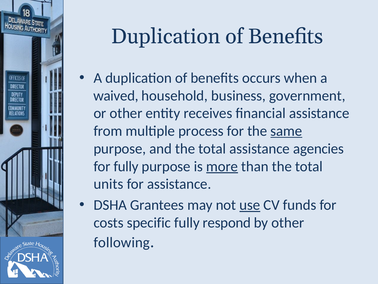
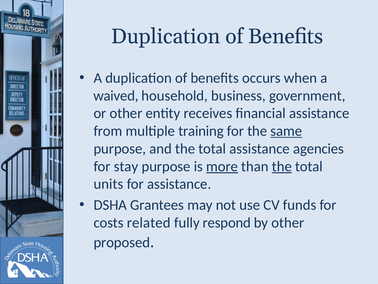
process: process -> training (201, 131)
for fully: fully -> stay (126, 166)
the underline: none -> present (282, 166)
use underline: present -> none (250, 205)
specific: specific -> related (149, 222)
following: following -> proposed (122, 242)
